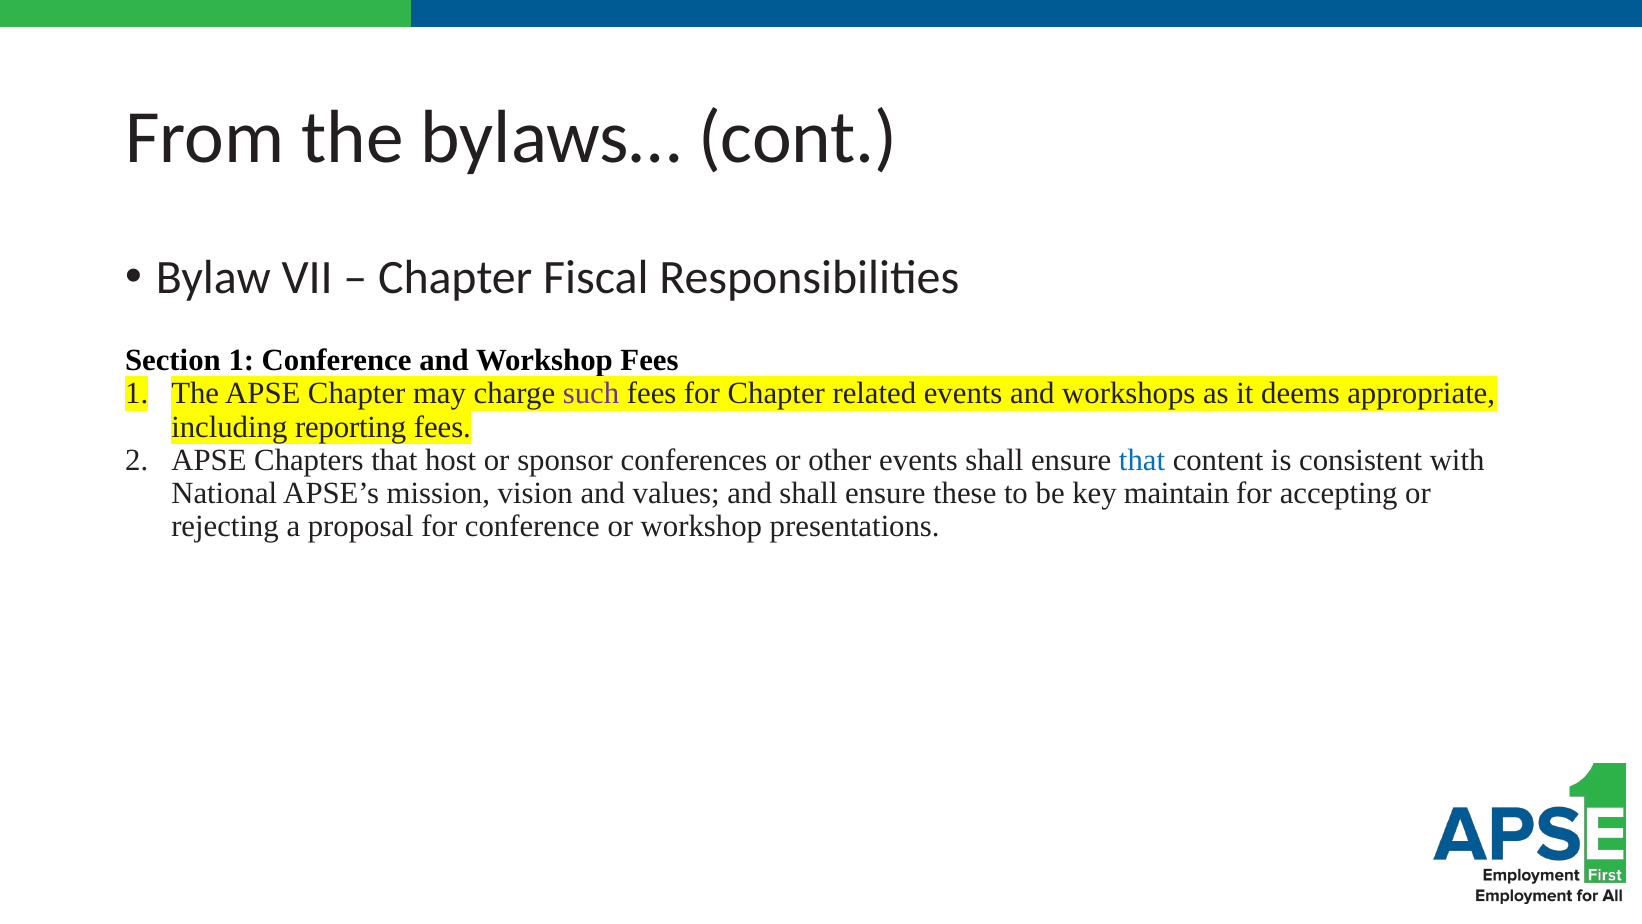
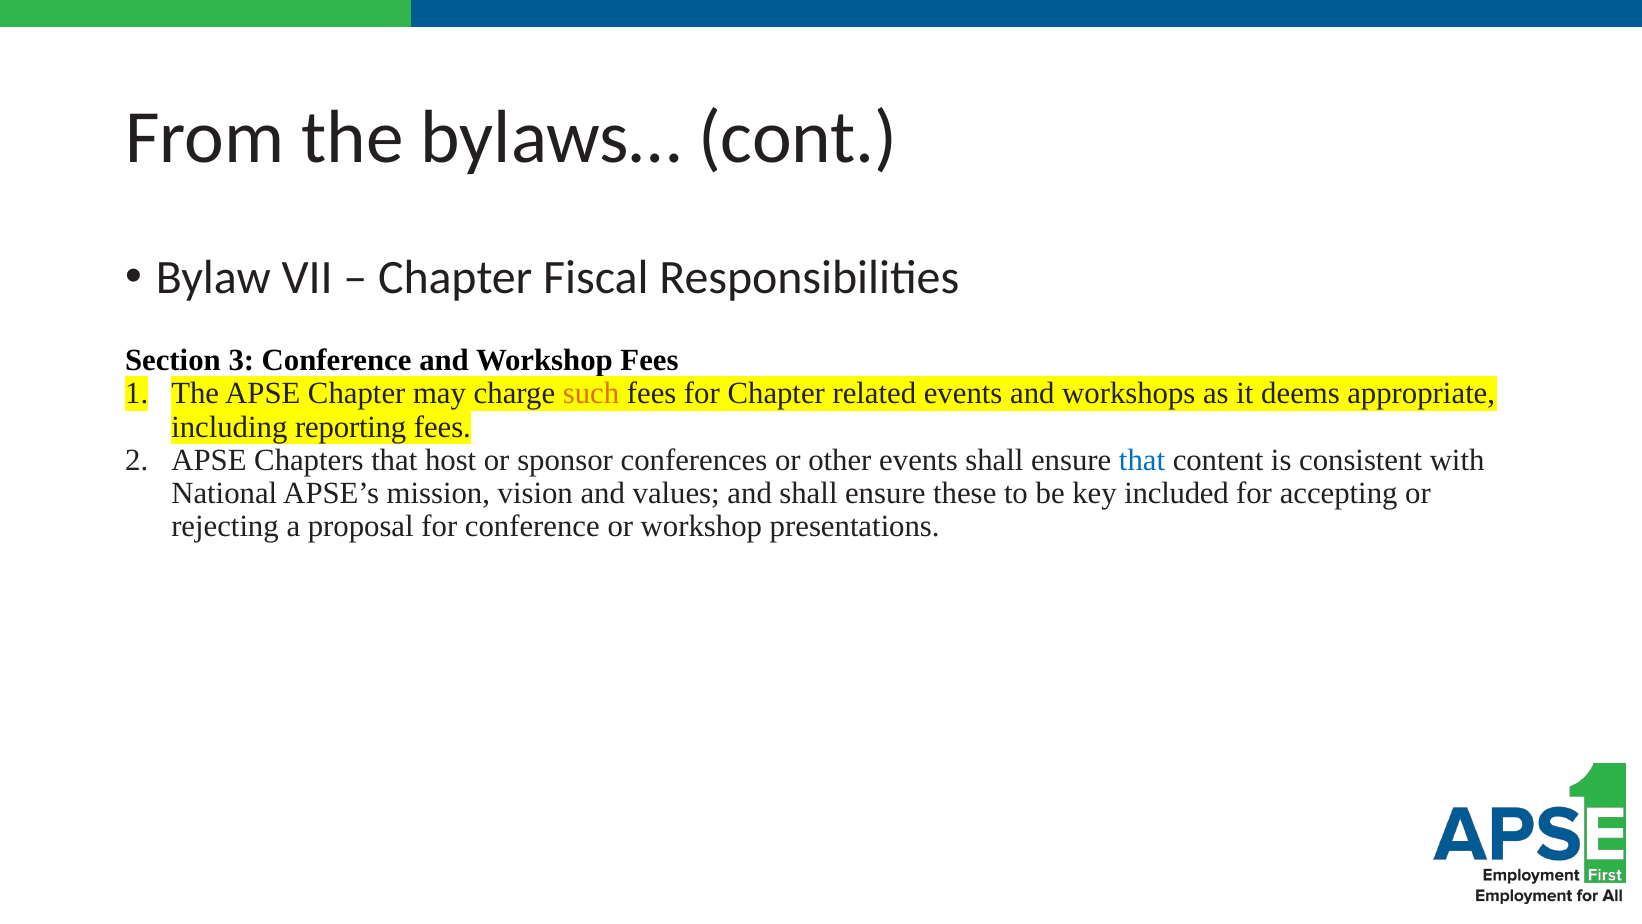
Section 1: 1 -> 3 (241, 360)
such colour: purple -> orange (591, 393)
maintain: maintain -> included (1177, 493)
